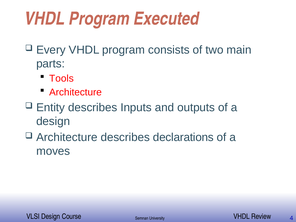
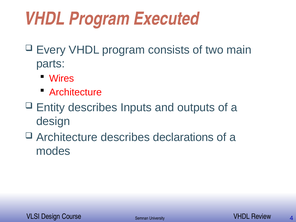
Tools: Tools -> Wires (62, 78)
moves: moves -> modes (53, 151)
